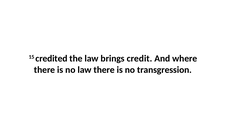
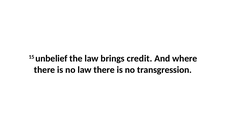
credited: credited -> unbelief (51, 59)
